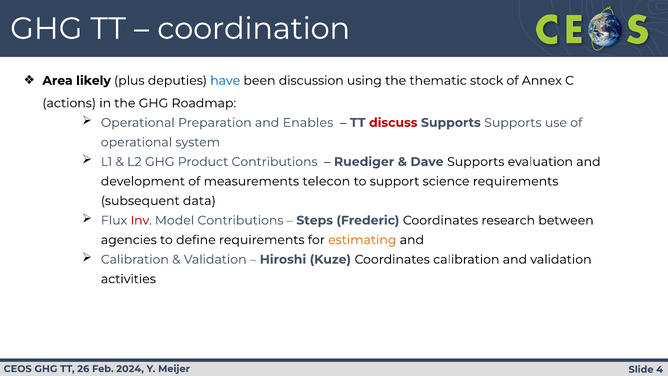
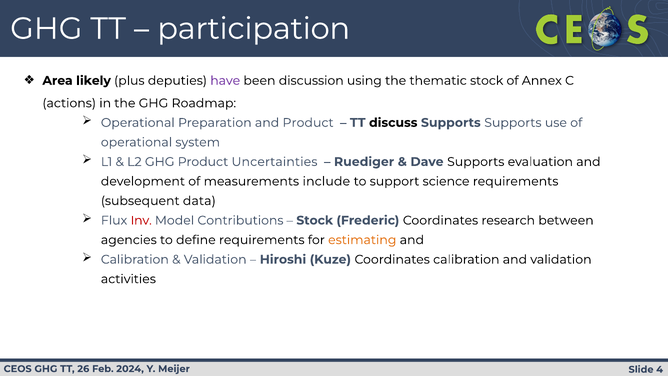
coordination: coordination -> participation (254, 29)
have colour: blue -> purple (225, 81)
and Enables: Enables -> Product (308, 123)
discuss colour: red -> black (393, 123)
Product Contributions: Contributions -> Uncertainties (274, 162)
telecon: telecon -> include (326, 181)
Steps: Steps -> Stock (315, 220)
